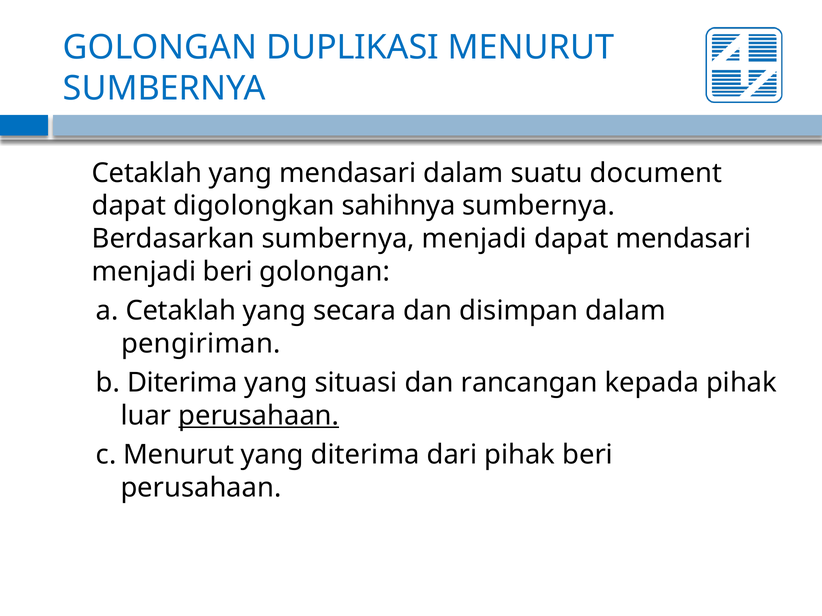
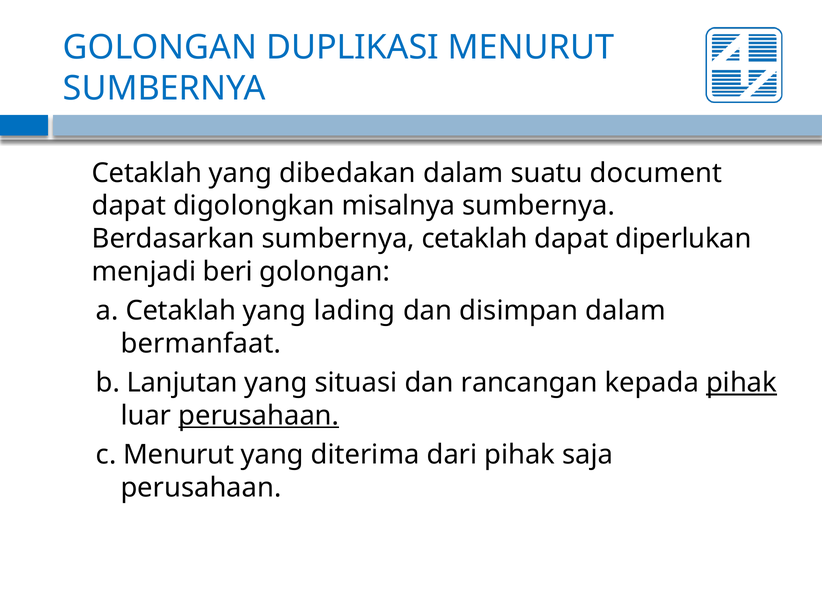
yang mendasari: mendasari -> dibedakan (348, 173)
sahihnya: sahihnya -> misalnya (399, 206)
Berdasarkan sumbernya menjadi: menjadi -> cetaklah (475, 239)
dapat mendasari: mendasari -> diperlukan (683, 239)
secara: secara -> lading (354, 311)
pengiriman: pengiriman -> bermanfaat (201, 344)
b Diterima: Diterima -> Lanjutan (182, 383)
pihak underline: none -> present (742, 383)
pihak beri: beri -> saja (588, 455)
